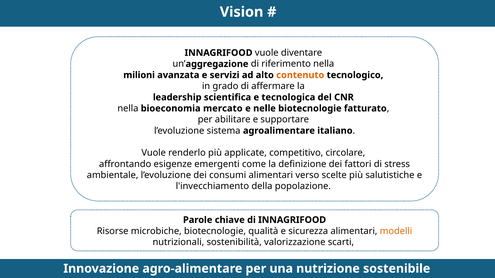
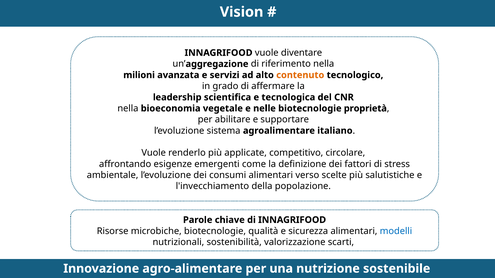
mercato: mercato -> vegetale (223, 109)
fatturato: fatturato -> proprietà (365, 109)
modelli colour: orange -> blue (396, 231)
